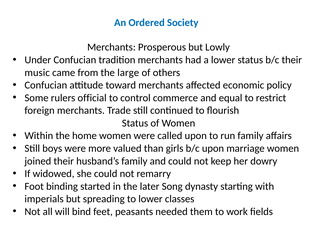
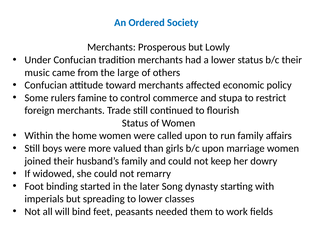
official: official -> famine (92, 98)
equal: equal -> stupa (231, 98)
